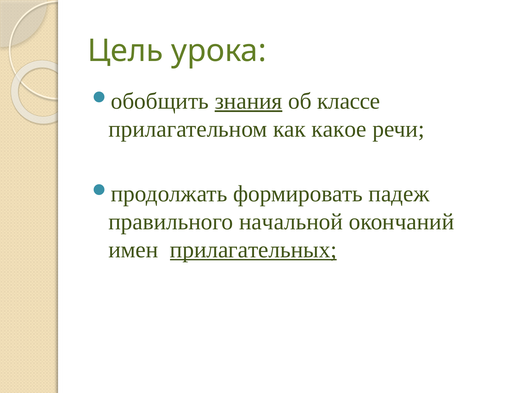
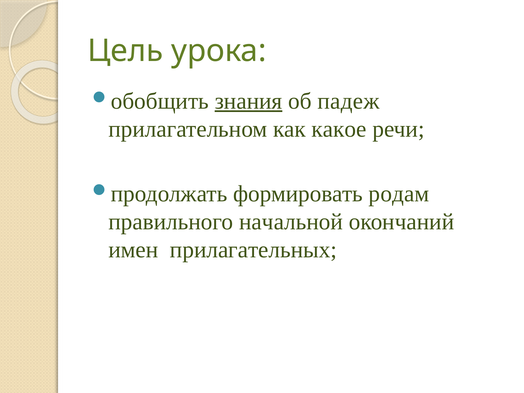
классе: классе -> падеж (349, 101)
падеж: падеж -> родам (399, 194)
прилагательных underline: present -> none (253, 250)
